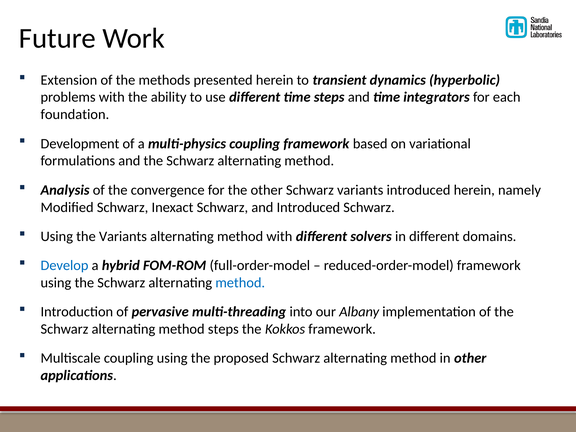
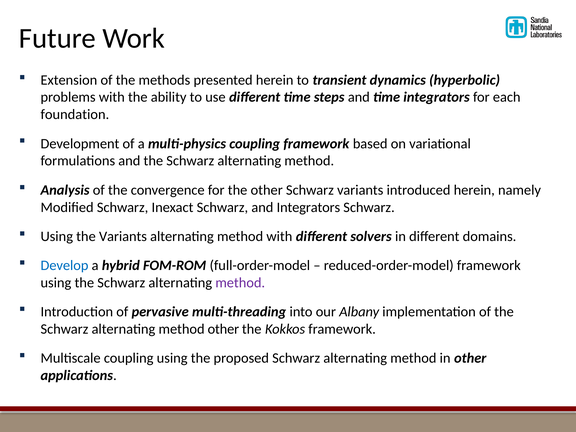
and Introduced: Introduced -> Integrators (308, 207)
method colour: blue -> purple (240, 283)
method steps: steps -> other (223, 329)
